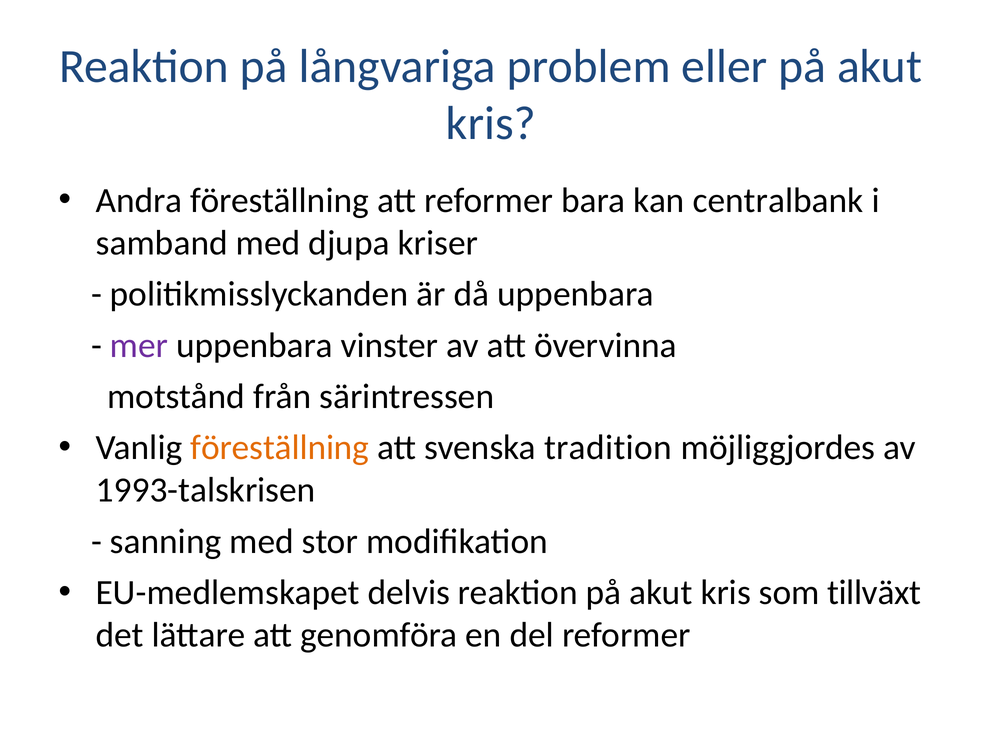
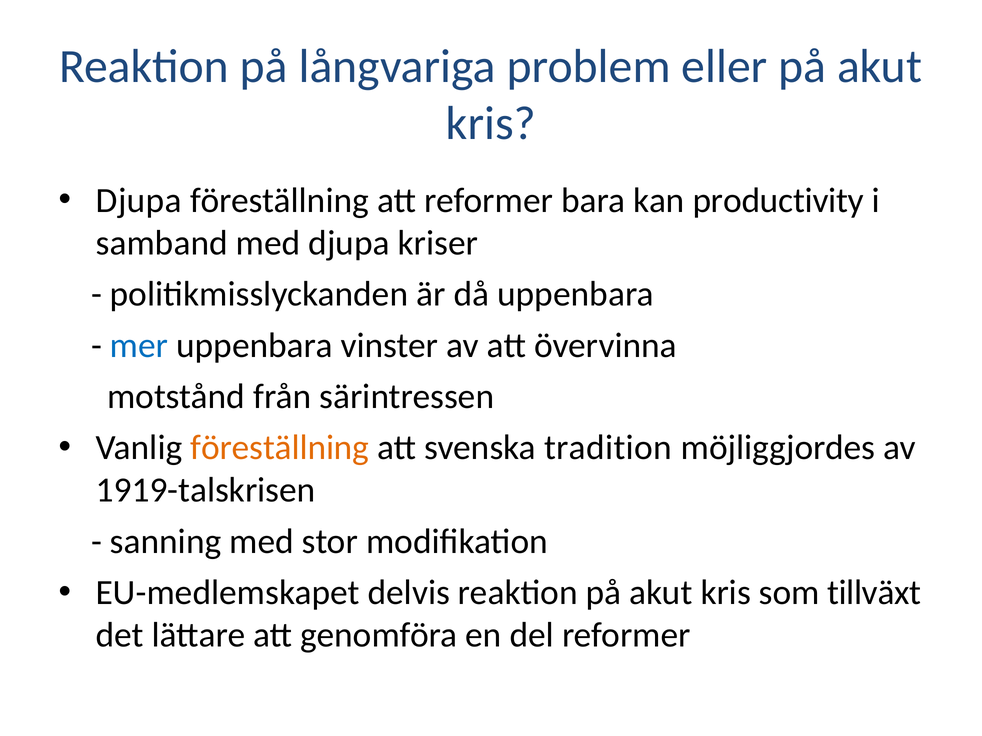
Andra: Andra -> Djupa (139, 201)
centralbank: centralbank -> productivity (778, 201)
mer colour: purple -> blue (139, 346)
1993-talskrisen: 1993-talskrisen -> 1919-talskrisen (206, 491)
